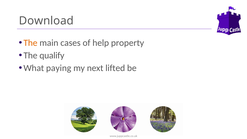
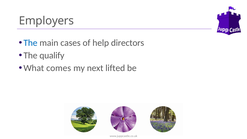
Download: Download -> Employers (46, 21)
The colour: orange -> blue (30, 43)
property: property -> directors (128, 43)
paying: paying -> comes (59, 68)
